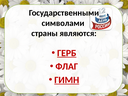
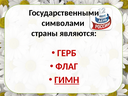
ГЕРБ underline: present -> none (67, 53)
